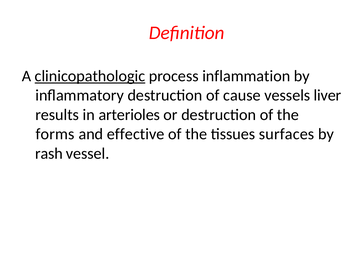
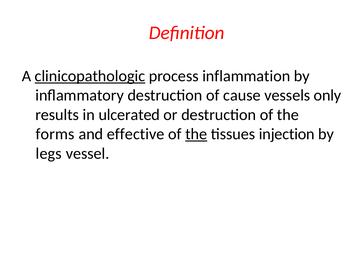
liver: liver -> only (327, 96)
arterioles: arterioles -> ulcerated (129, 115)
the underline: none -> present (196, 134)
surfaces: surfaces -> injection (287, 134)
rash: rash -> legs (49, 154)
